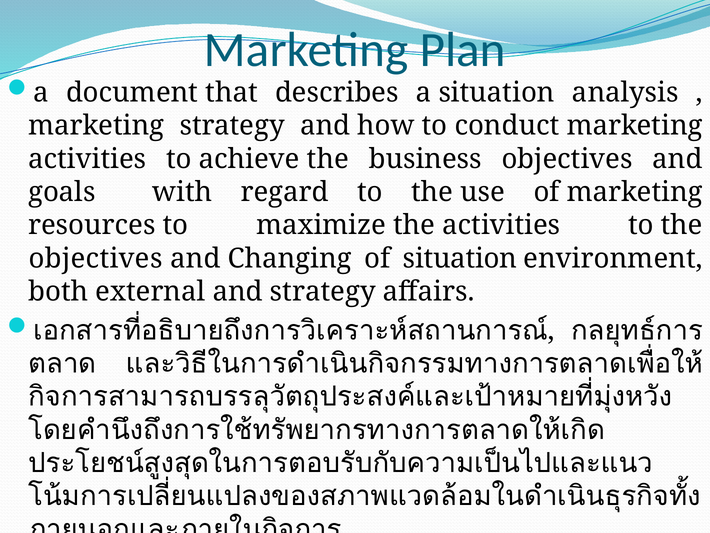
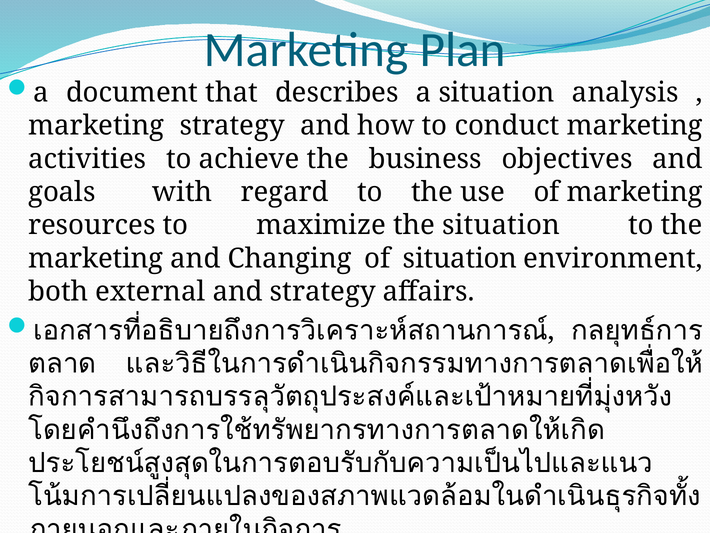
the activities: activities -> situation (501, 225)
objectives: objectives -> marketing (96, 258)
